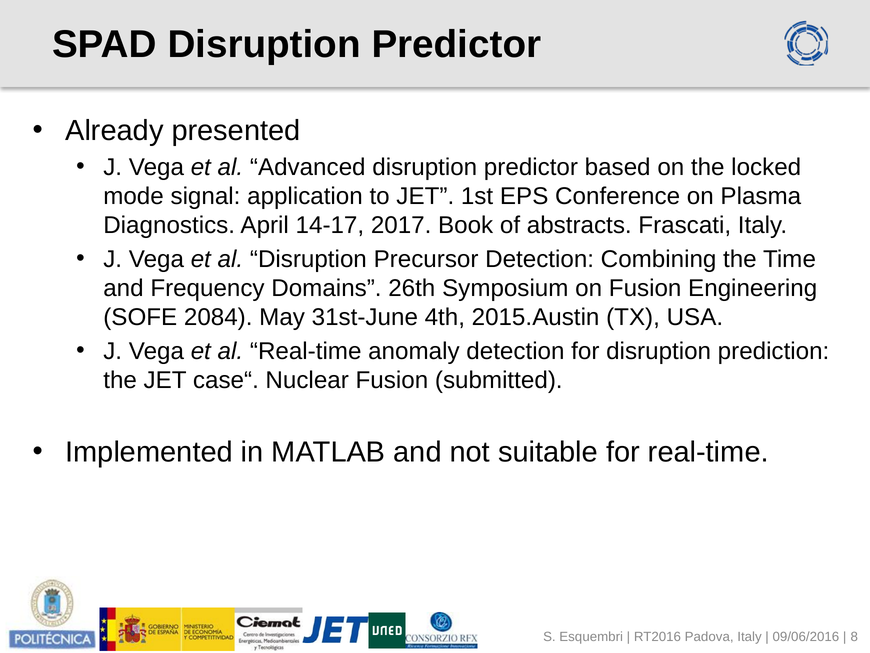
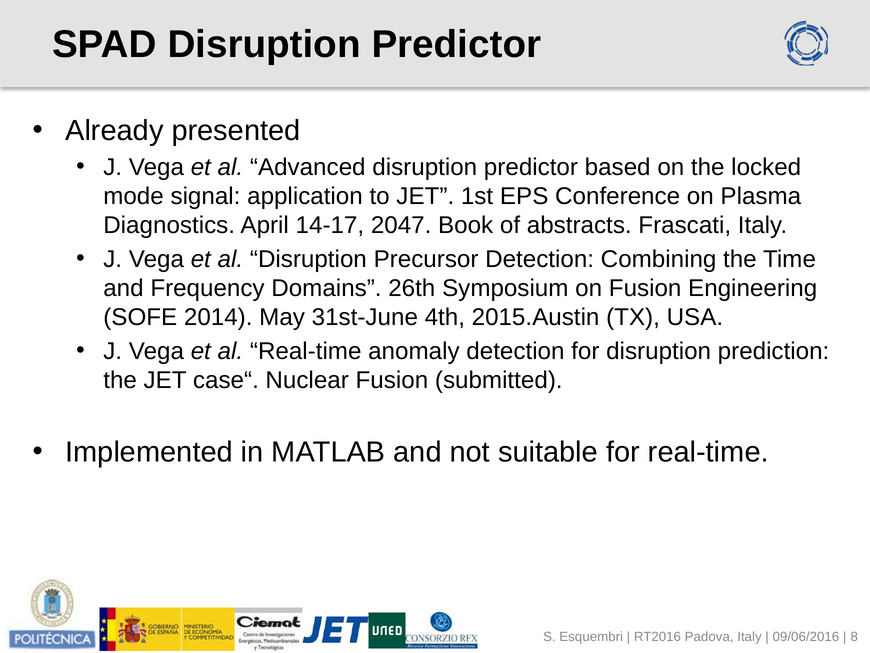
2017: 2017 -> 2047 (401, 225)
2084: 2084 -> 2014 (218, 317)
